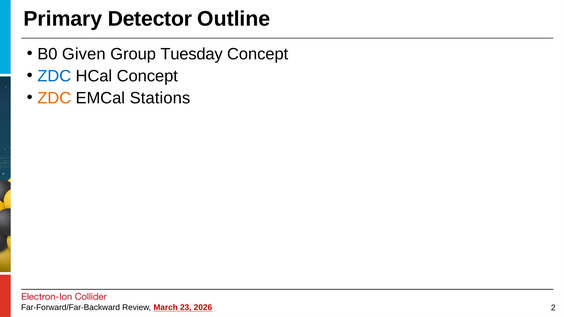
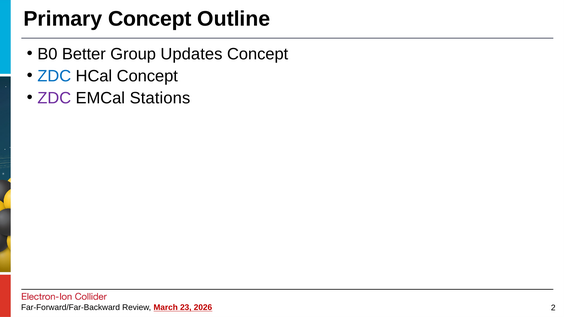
Primary Detector: Detector -> Concept (150, 19)
Given: Given -> Better (84, 54)
Tuesday: Tuesday -> Updates (191, 54)
ZDC colour: orange -> purple (54, 98)
